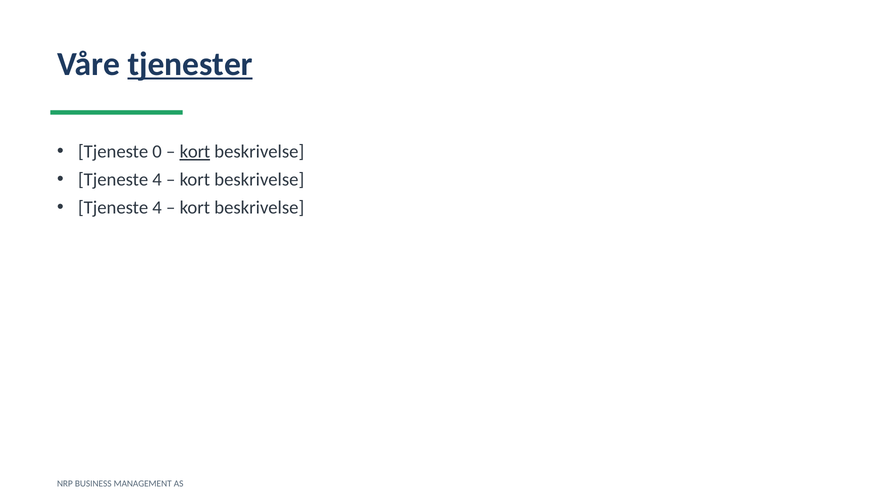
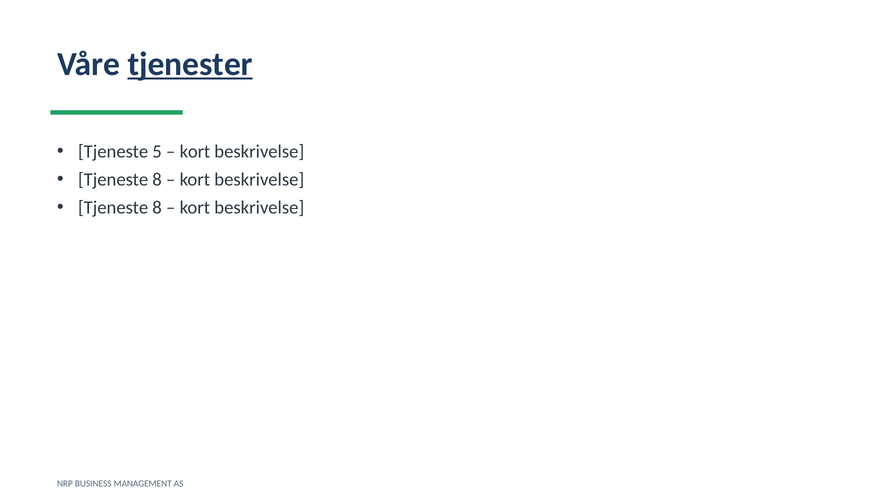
0: 0 -> 5 (157, 152)
kort underline: present -> none (195, 152)
4: 4 -> 8 (157, 180)
4: 4 -> 8 (157, 208)
